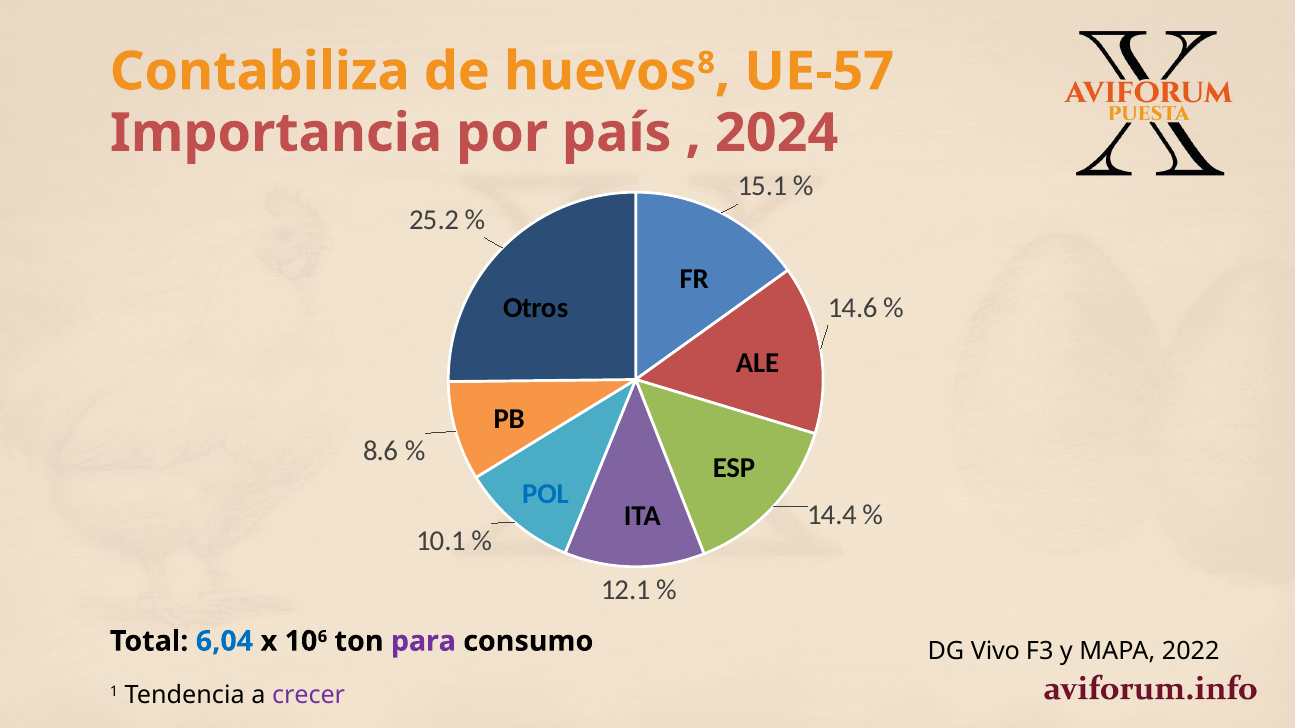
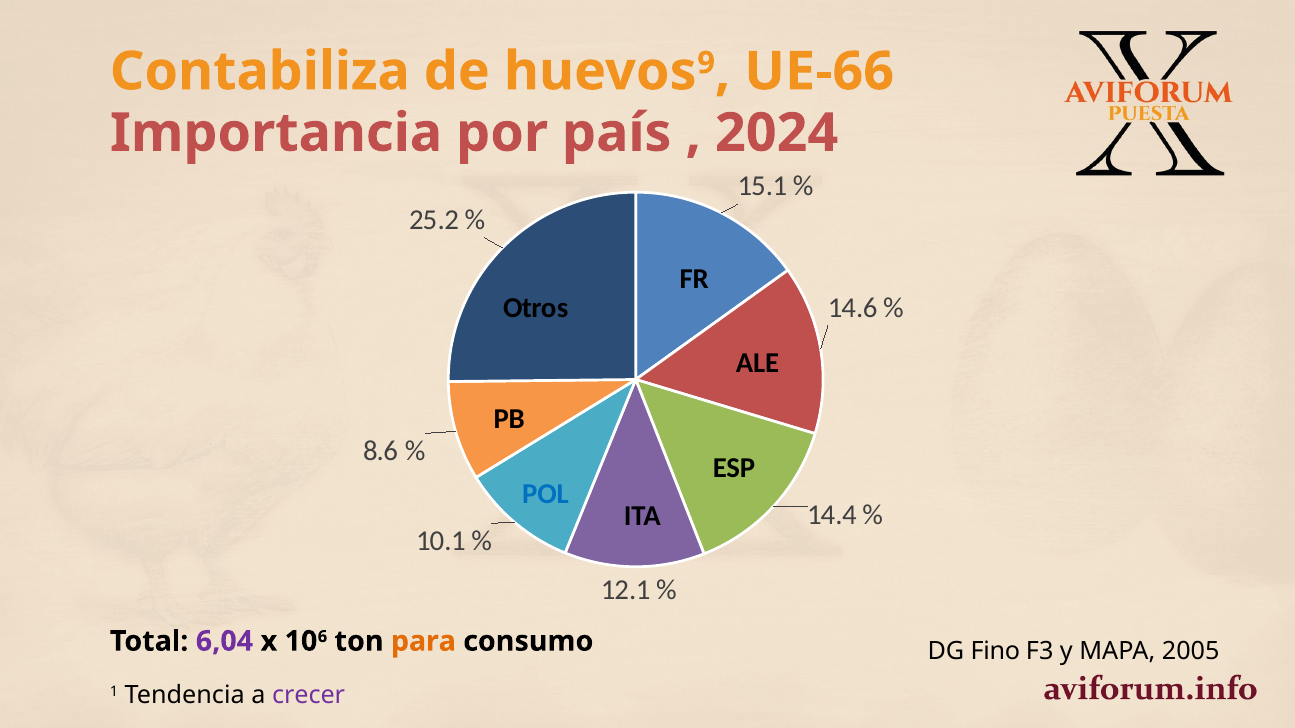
8: 8 -> 9 (706, 63)
UE-57: UE-57 -> UE-66 (819, 72)
6,04 colour: blue -> purple (224, 642)
para colour: purple -> orange (423, 642)
Vivo: Vivo -> Fino (995, 652)
2022: 2022 -> 2005 (1191, 652)
